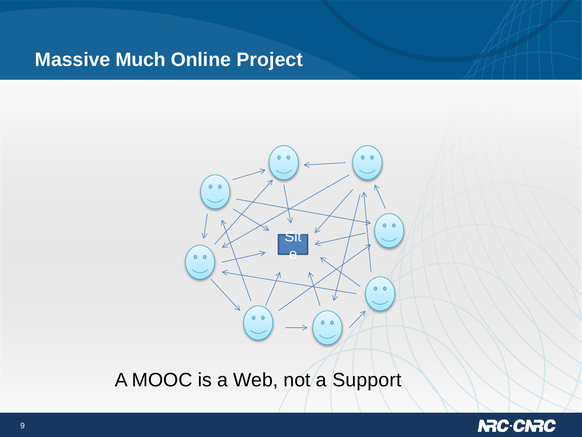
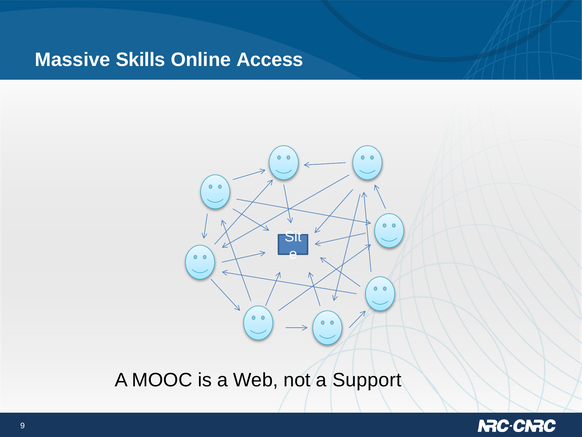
Much: Much -> Skills (141, 60)
Project: Project -> Access (270, 60)
